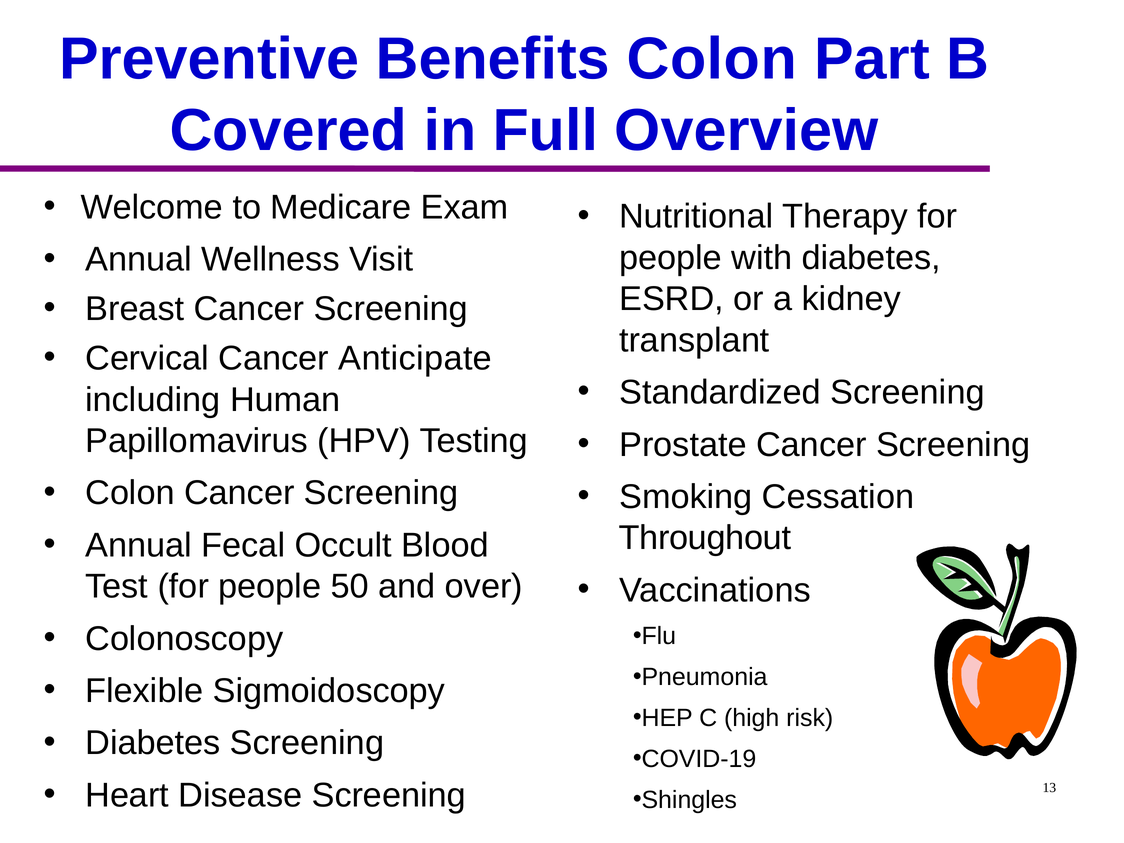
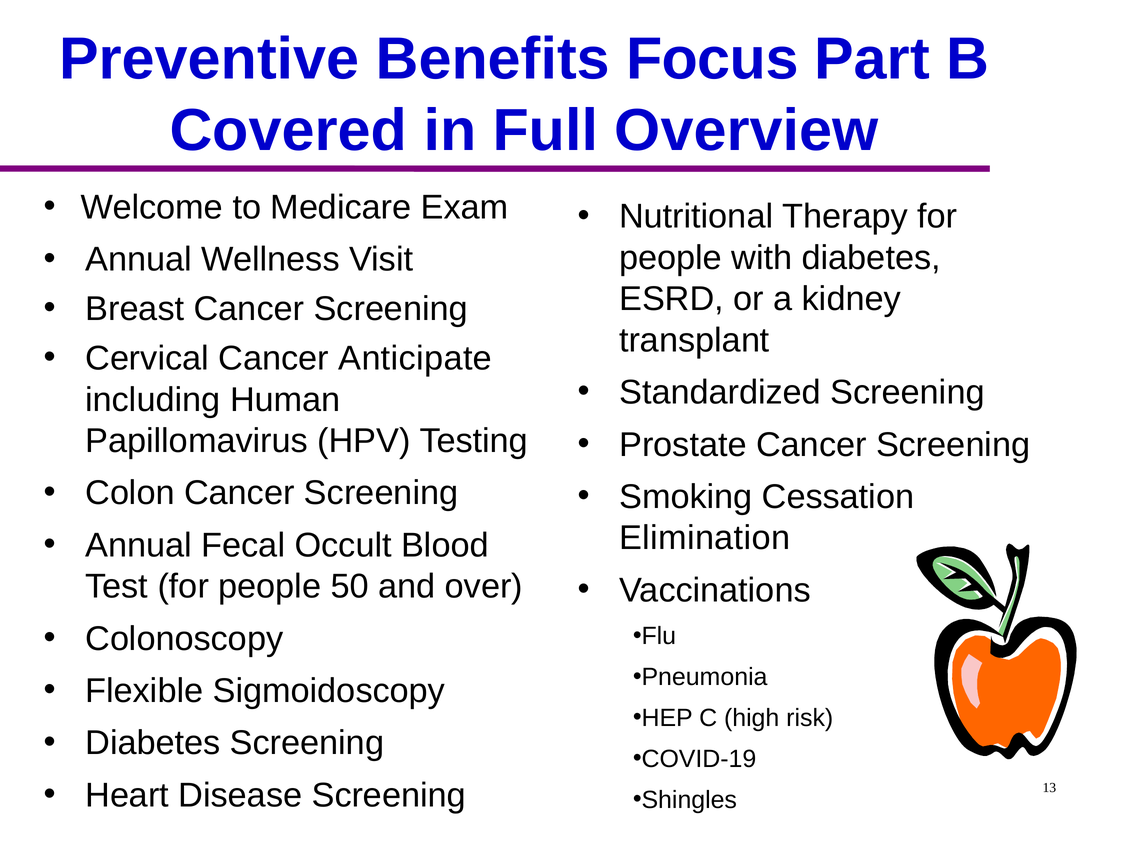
Benefits Colon: Colon -> Focus (712, 59)
Throughout: Throughout -> Elimination (705, 538)
